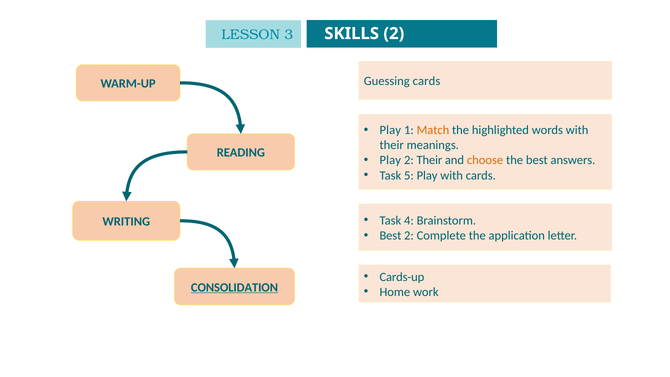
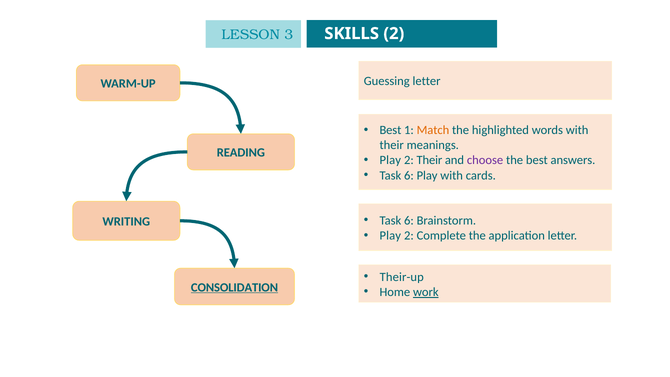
Guessing cards: cards -> letter (427, 81)
Play: Play -> Best (390, 130)
choose colour: orange -> purple (485, 160)
5: 5 -> 6 (409, 175)
4: 4 -> 6 (409, 220)
Best: Best -> Play (390, 236)
Cards-up: Cards-up -> Their-up (402, 277)
work underline: none -> present (426, 292)
